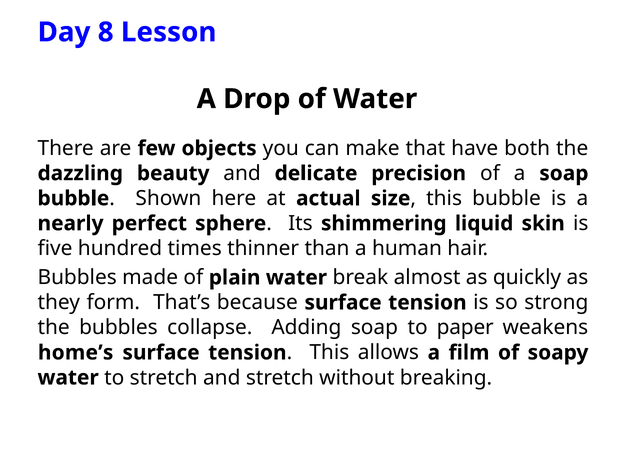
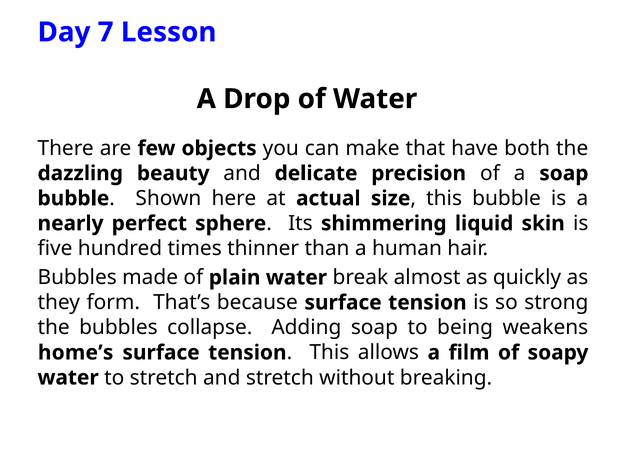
8: 8 -> 7 (106, 32)
paper: paper -> being (465, 328)
